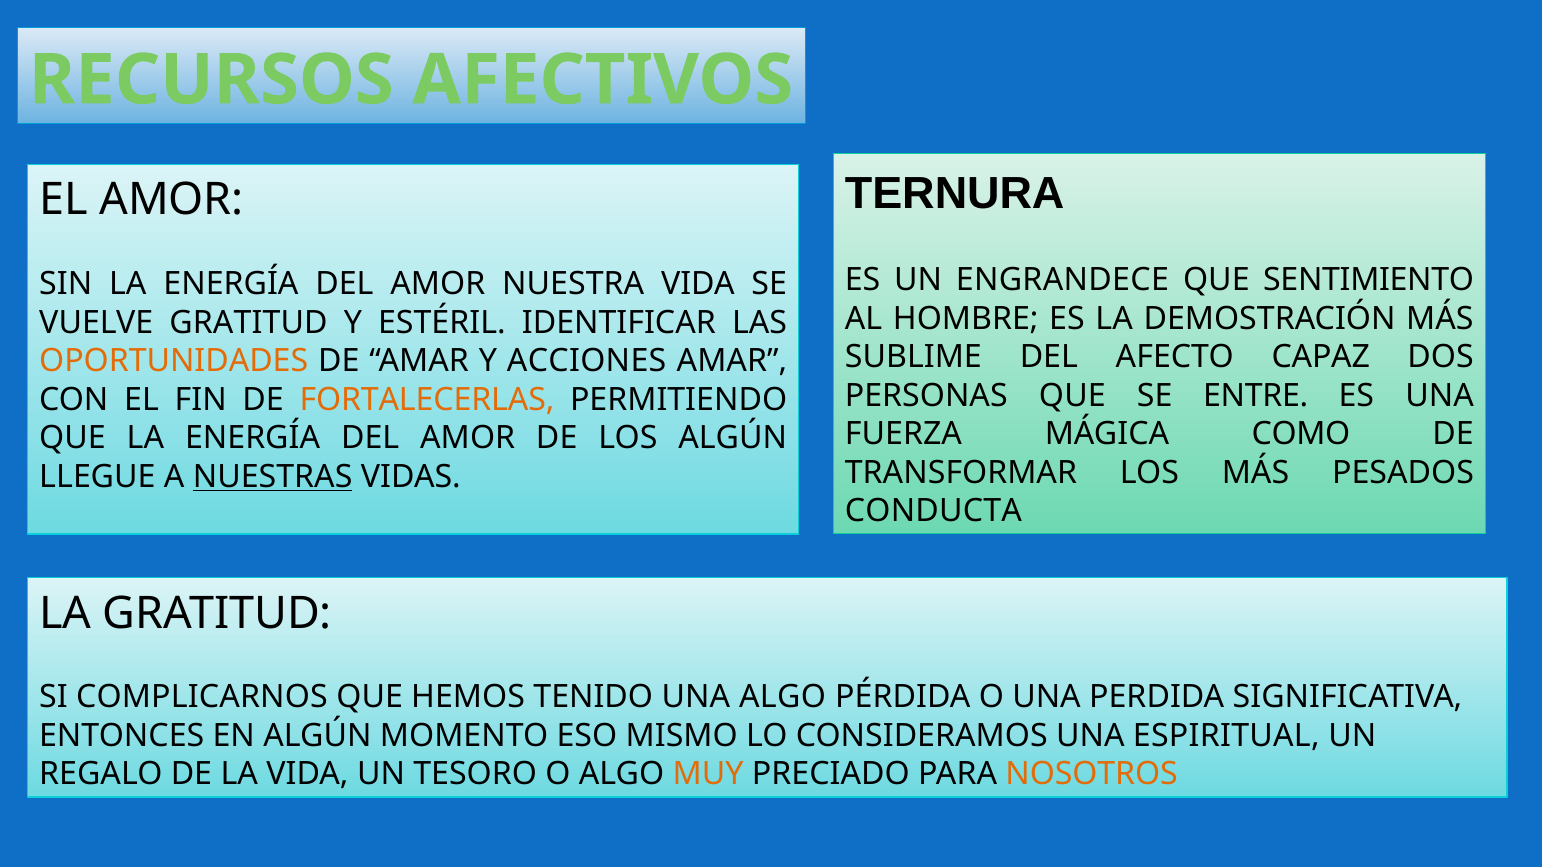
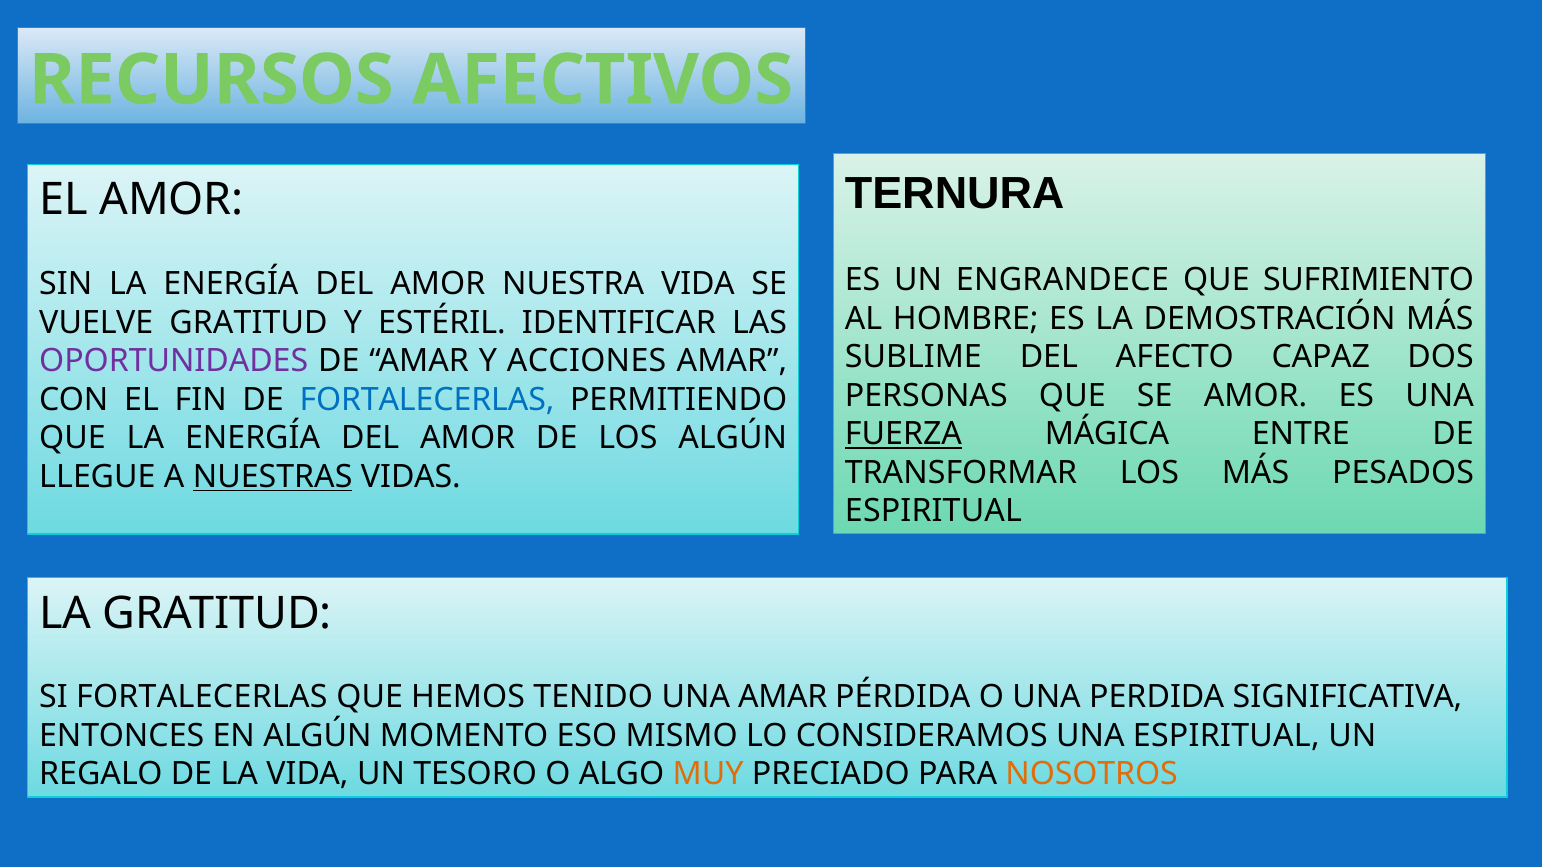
SENTIMIENTO: SENTIMIENTO -> SUFRIMIENTO (1369, 280)
OPORTUNIDADES colour: orange -> purple (174, 361)
SE ENTRE: ENTRE -> AMOR (1256, 396)
FORTALECERLAS colour: orange -> blue (427, 400)
FUERZA underline: none -> present (903, 434)
COMO: COMO -> ENTRE (1301, 434)
CONDUCTA: CONDUCTA -> ESPIRITUAL (933, 511)
SI COMPLICARNOS: COMPLICARNOS -> FORTALECERLAS (202, 697)
UNA ALGO: ALGO -> AMAR (783, 697)
